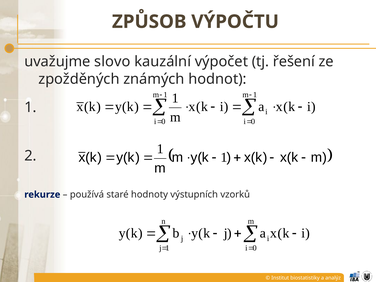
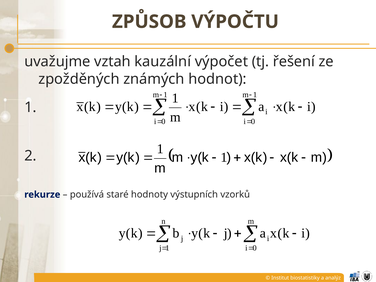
slovo: slovo -> vztah (112, 62)
